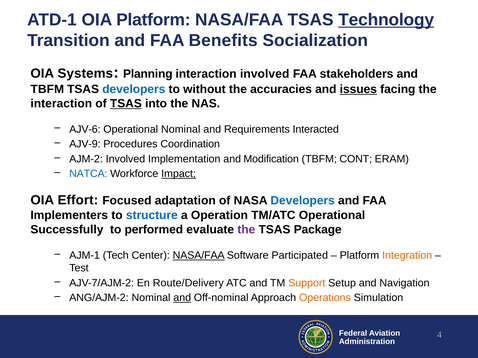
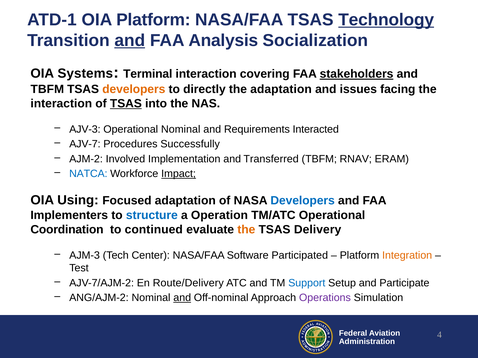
and underline: none -> present (130, 40)
Benefits: Benefits -> Analysis (223, 40)
Planning: Planning -> Terminal (148, 74)
interaction involved: involved -> covering (265, 74)
stakeholders underline: none -> present (357, 74)
developers colour: blue -> orange (134, 89)
without: without -> directly (204, 89)
the accuracies: accuracies -> adaptation (281, 89)
issues underline: present -> none (358, 89)
AJV-6: AJV-6 -> AJV-3 (85, 129)
AJV-9: AJV-9 -> AJV-7 (85, 144)
Coordination: Coordination -> Successfully (190, 144)
Modification: Modification -> Transferred (271, 159)
CONT: CONT -> RNAV (356, 159)
Effort: Effort -> Using (78, 201)
Successfully: Successfully -> Coordination (67, 230)
performed: performed -> continued (154, 230)
the colour: purple -> orange (246, 230)
Package: Package -> Delivery (318, 230)
AJM-1: AJM-1 -> AJM-3 (85, 256)
NASA/FAA underline: present -> none (199, 256)
Support colour: orange -> blue (307, 283)
Navigation: Navigation -> Participate (404, 283)
Operations colour: orange -> purple (325, 298)
